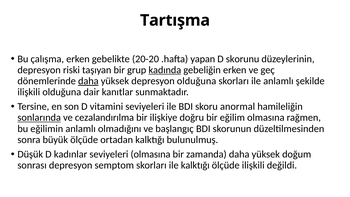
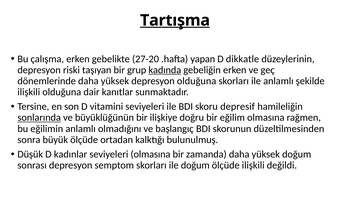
Tartışma underline: none -> present (175, 20)
20-20: 20-20 -> 27-20 (145, 59)
skorunu: skorunu -> dikkatle (243, 59)
daha underline: present -> none (88, 81)
anormal: anormal -> depresif (238, 107)
cezalandırılma: cezalandırılma -> büyüklüğünün (104, 118)
ile kalktığı: kalktığı -> doğum (195, 165)
